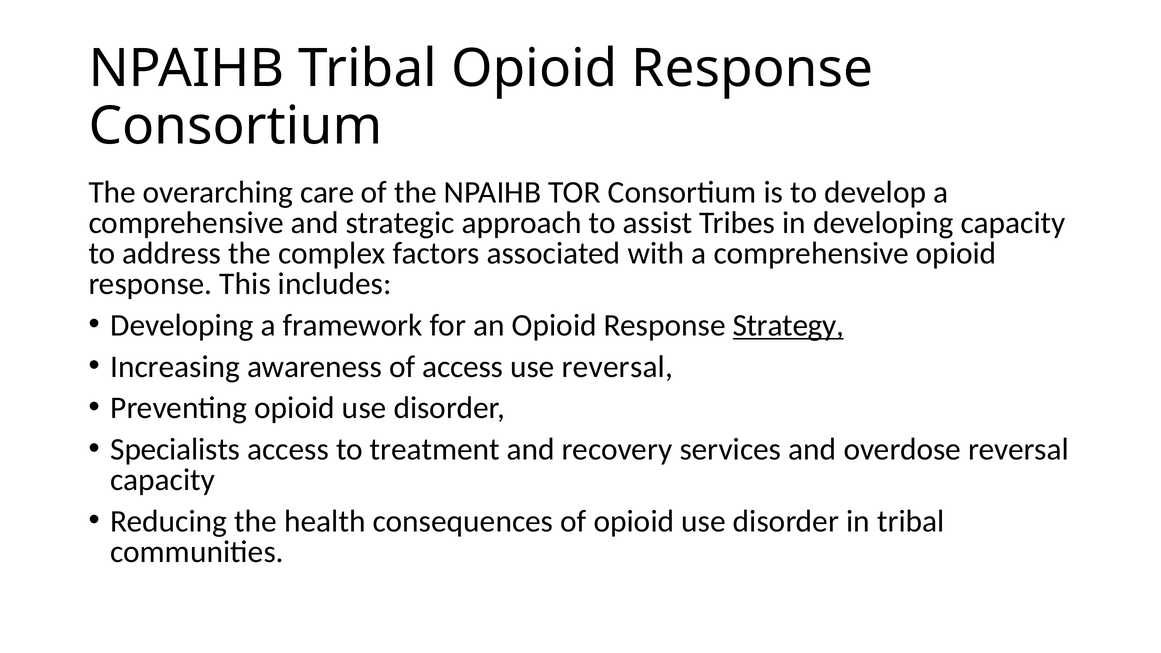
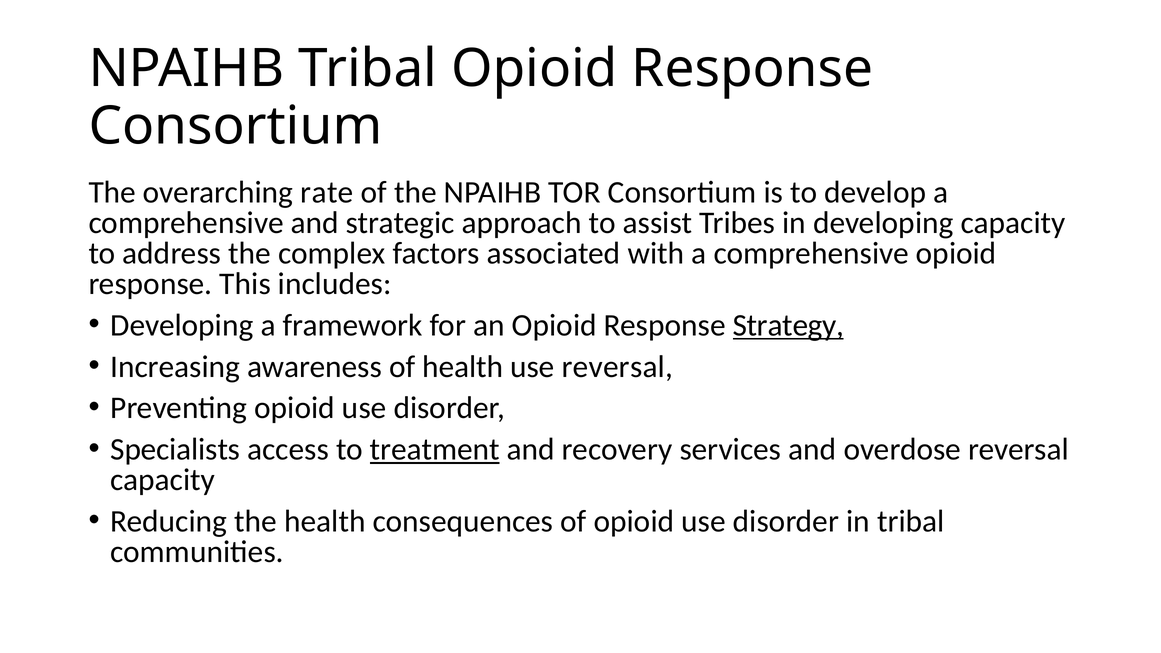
care: care -> rate (327, 192)
of access: access -> health (463, 367)
treatment underline: none -> present (435, 450)
